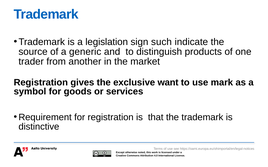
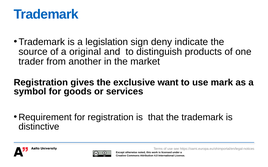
such: such -> deny (162, 42)
generic: generic -> original (85, 52)
